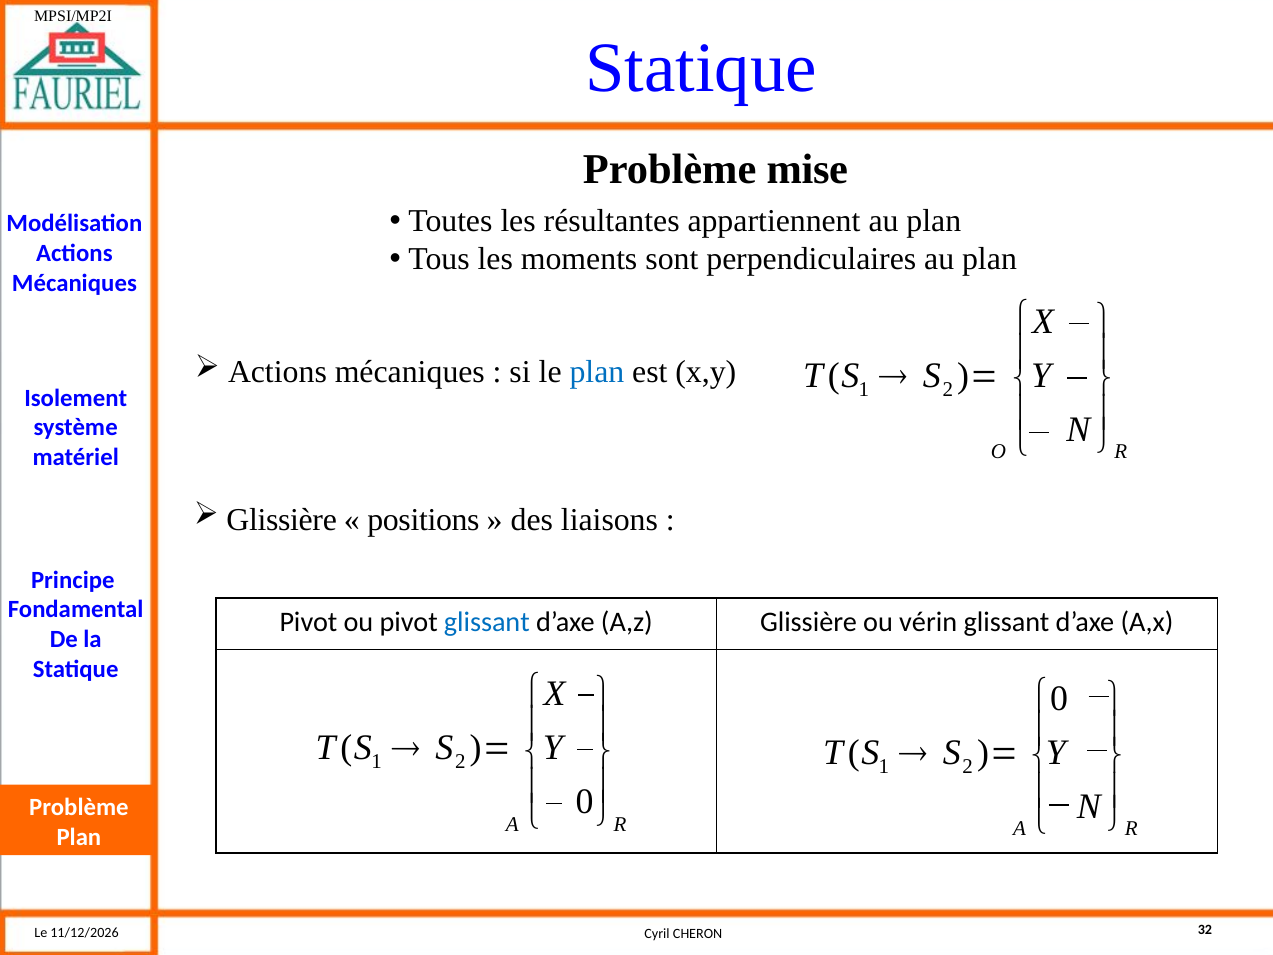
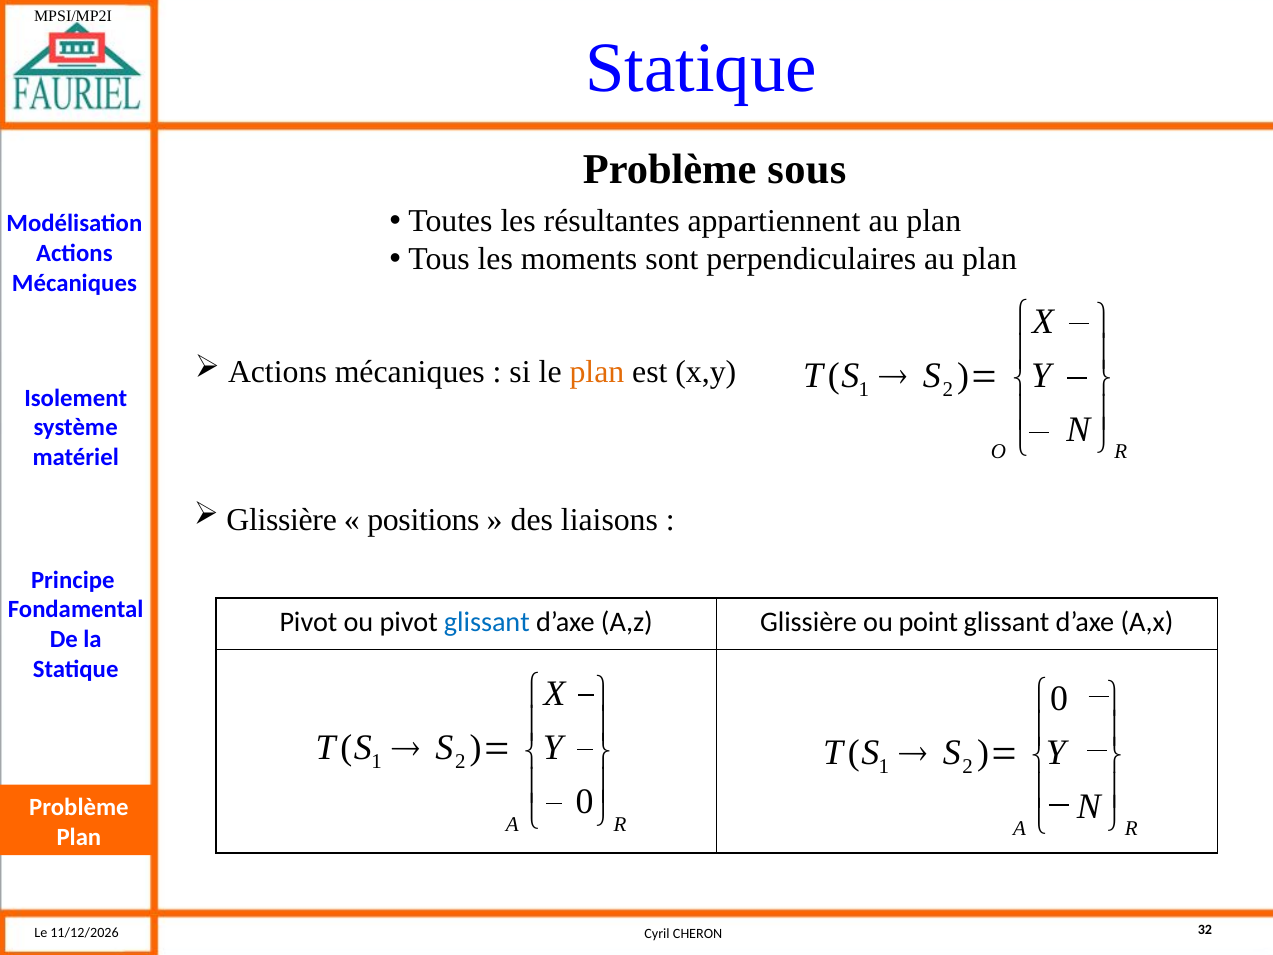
mise: mise -> sous (807, 170)
plan colour: blue -> orange (597, 372)
vérin: vérin -> point (928, 622)
